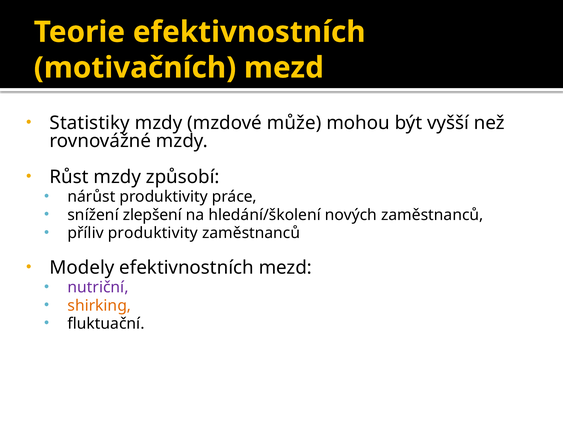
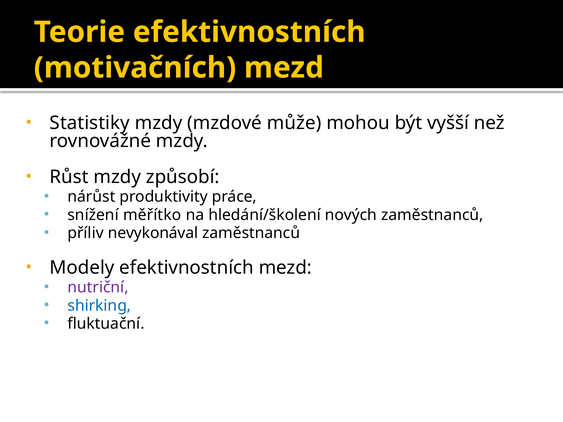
zlepšení: zlepšení -> měřítko (152, 215)
příliv produktivity: produktivity -> nevykonával (153, 233)
shirking colour: orange -> blue (99, 306)
